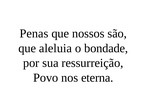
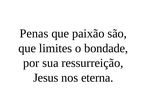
nossos: nossos -> paixão (88, 33)
aleluia: aleluia -> limites (56, 48)
Povo: Povo -> Jesus (46, 77)
